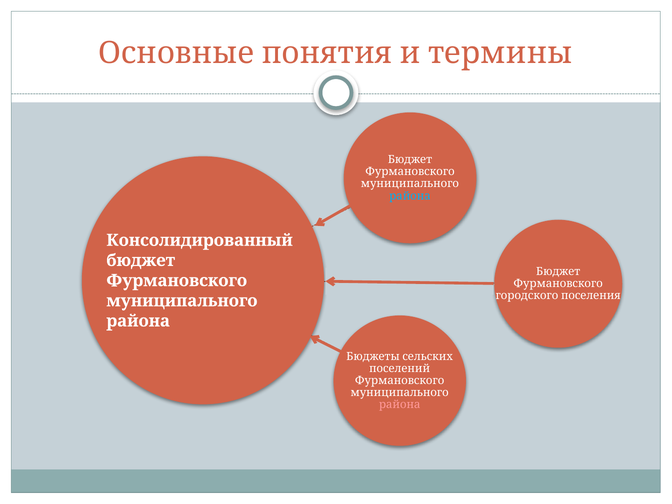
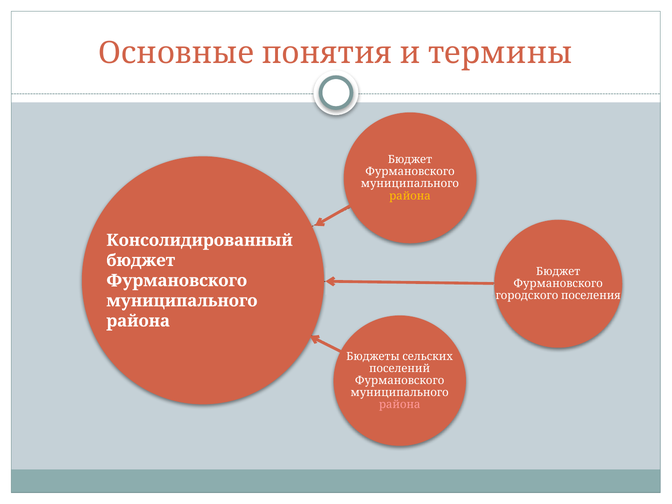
района colour: light blue -> yellow (410, 196)
